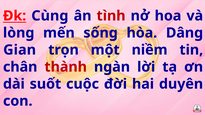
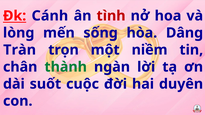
Cùng: Cùng -> Cánh (50, 16)
Gian: Gian -> Tràn (20, 50)
thành colour: red -> green (66, 67)
